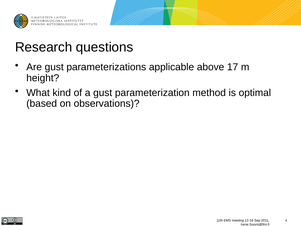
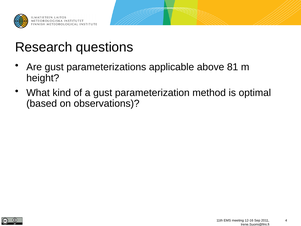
17: 17 -> 81 (233, 67)
